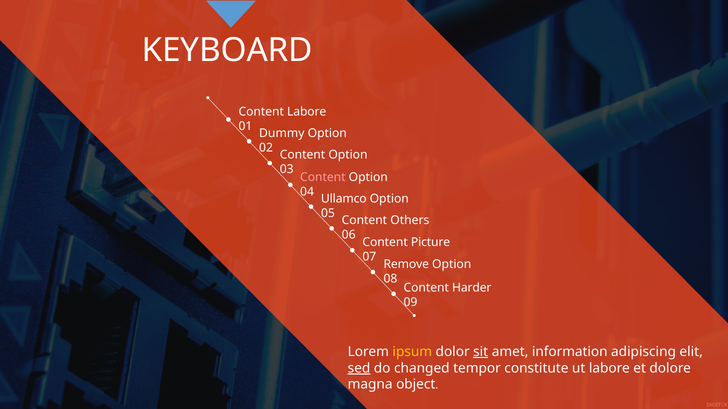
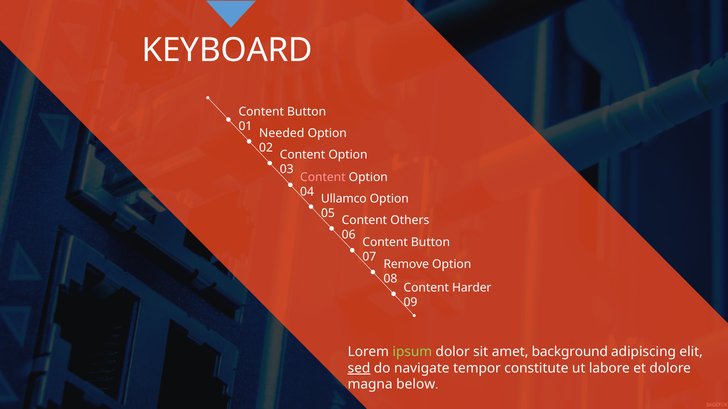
Labore: Labore -> Button (307, 112)
Dummy: Dummy -> Needed (282, 133)
Picture: Picture -> Button (431, 243)
ipsum colour: yellow -> light green (412, 352)
sit underline: present -> none (481, 352)
information: information -> background (570, 352)
changed: changed -> navigate (422, 369)
object: object -> below (416, 385)
